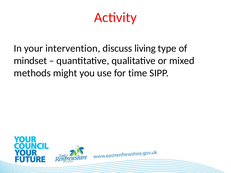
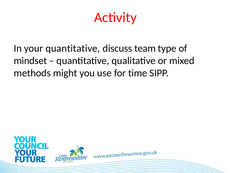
your intervention: intervention -> quantitative (73, 48)
living: living -> team (145, 48)
